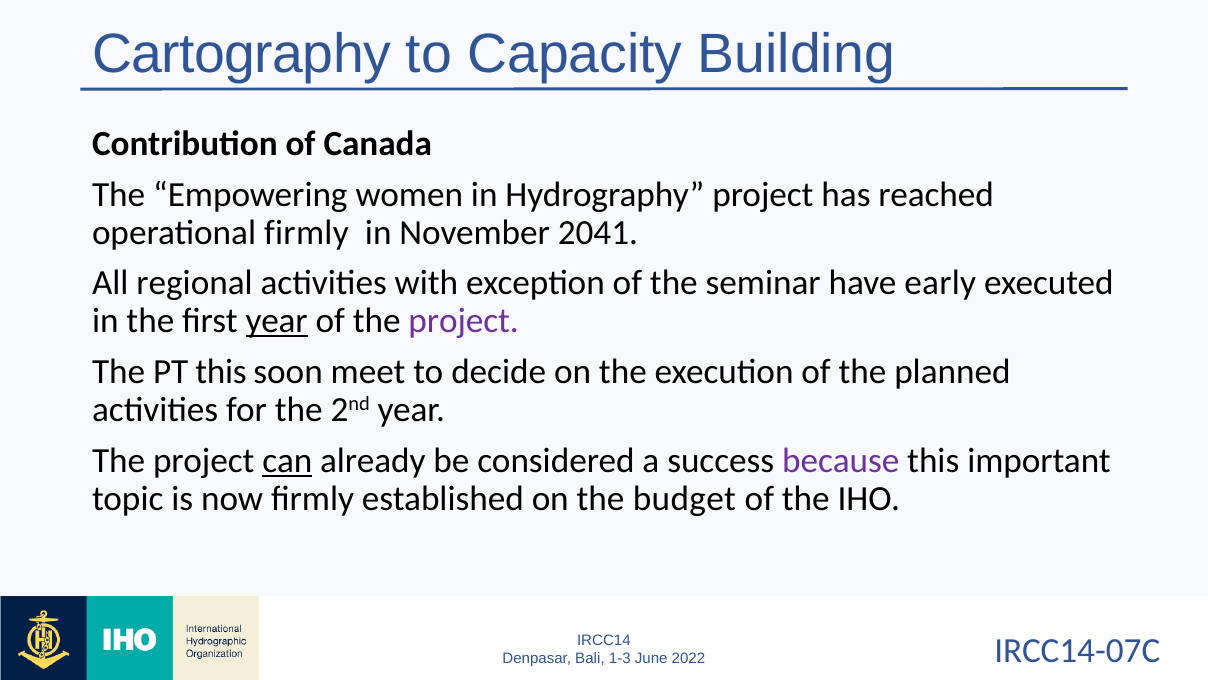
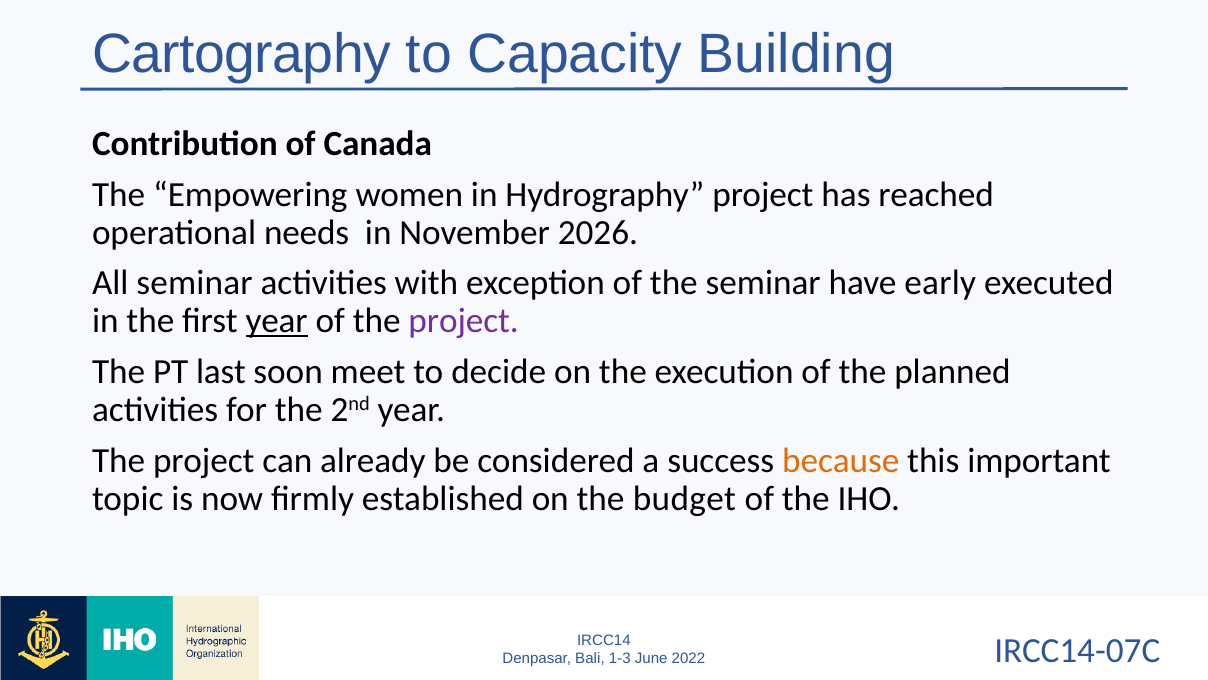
operational firmly: firmly -> needs (307, 232)
2041: 2041 -> 2026 (598, 232)
All regional: regional -> seminar (195, 283)
PT this: this -> last (221, 371)
can underline: present -> none (287, 460)
because colour: purple -> orange (841, 460)
